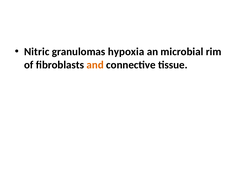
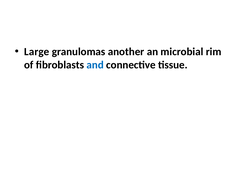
Nitric: Nitric -> Large (37, 52)
hypoxia: hypoxia -> another (126, 52)
and colour: orange -> blue (95, 65)
